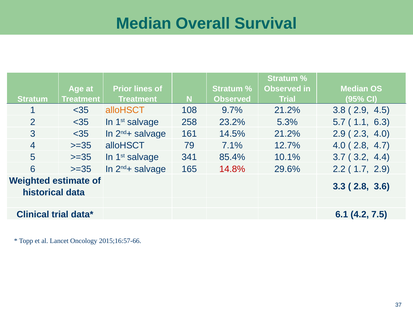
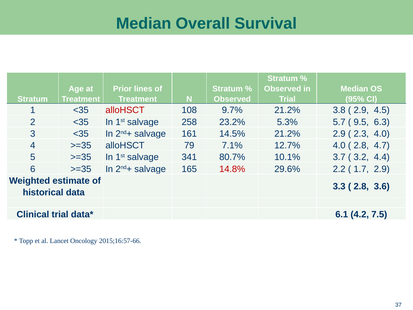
alloHSCT colour: orange -> red (125, 110)
1.1: 1.1 -> 9.5 (361, 122)
85.4%: 85.4% -> 80.7% (232, 157)
